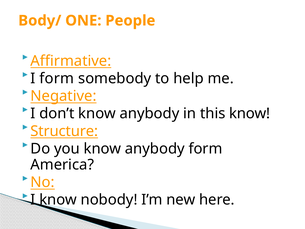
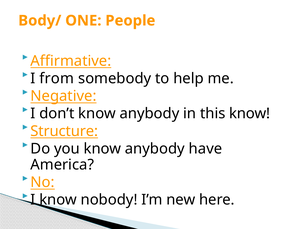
I form: form -> from (57, 78)
anybody form: form -> have (205, 149)
